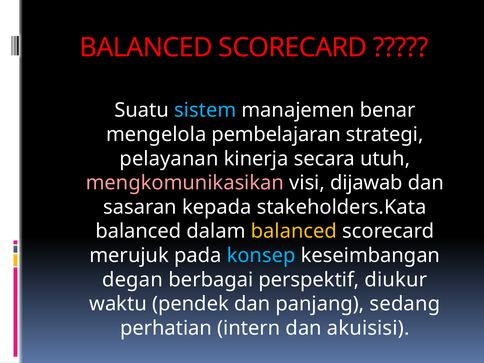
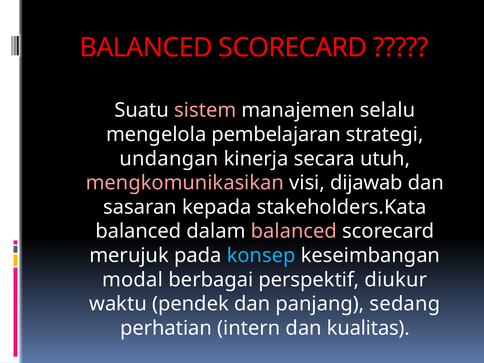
sistem colour: light blue -> pink (205, 110)
benar: benar -> selalu (388, 110)
pelayanan: pelayanan -> undangan (169, 159)
balanced colour: yellow -> pink (294, 231)
degan: degan -> modal (133, 280)
akuisisi: akuisisi -> kualitas (368, 328)
